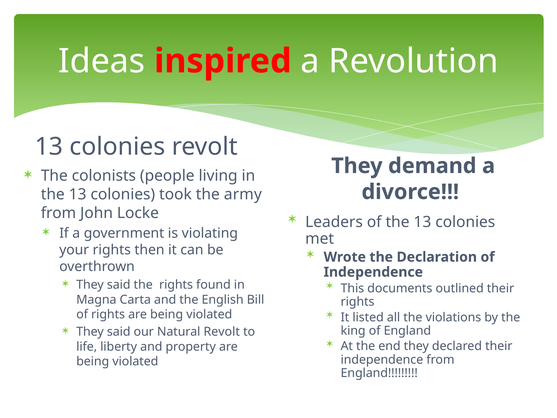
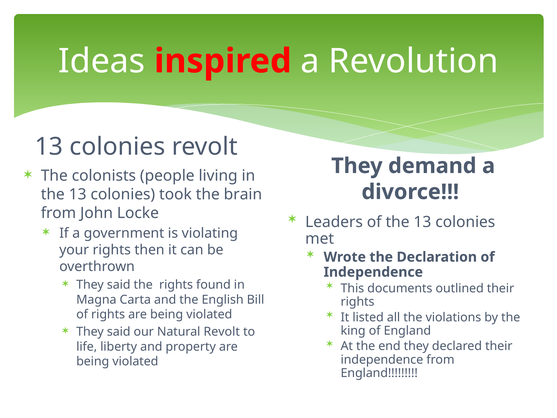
army: army -> brain (243, 194)
